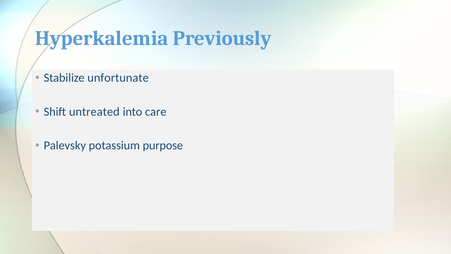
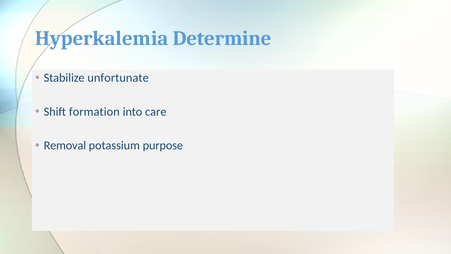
Previously: Previously -> Determine (222, 38)
untreated: untreated -> formation (94, 112)
Palevsky: Palevsky -> Removal (65, 145)
